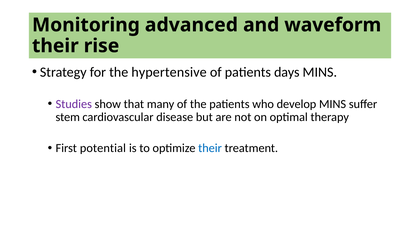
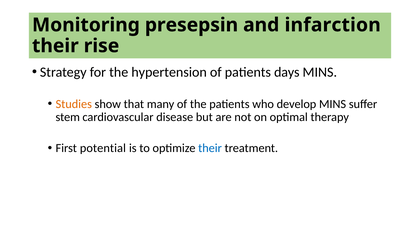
advanced: advanced -> presepsin (191, 25)
waveform: waveform -> infarction (333, 25)
hypertensive: hypertensive -> hypertension (169, 72)
Studies colour: purple -> orange (74, 104)
